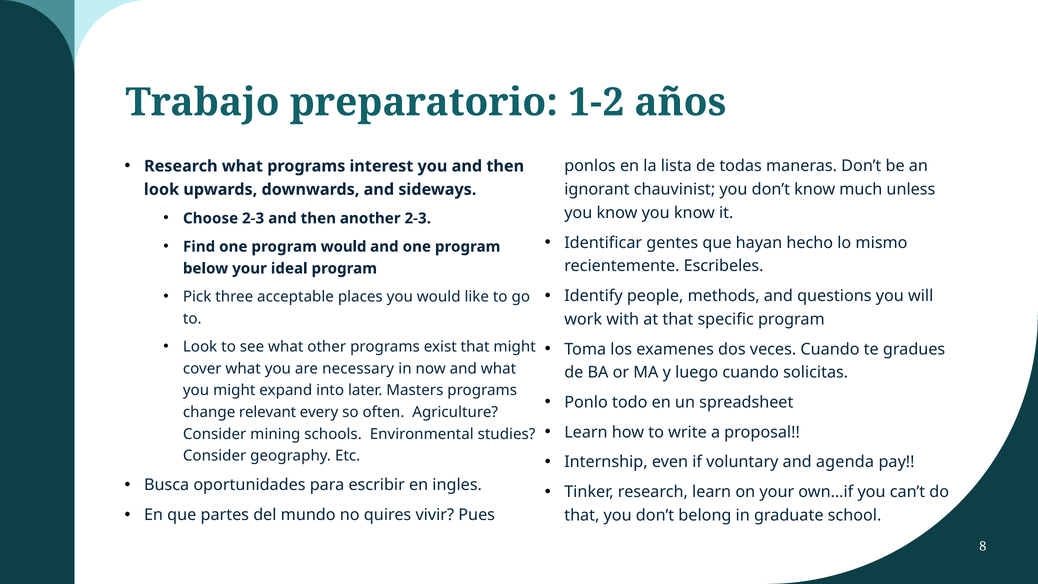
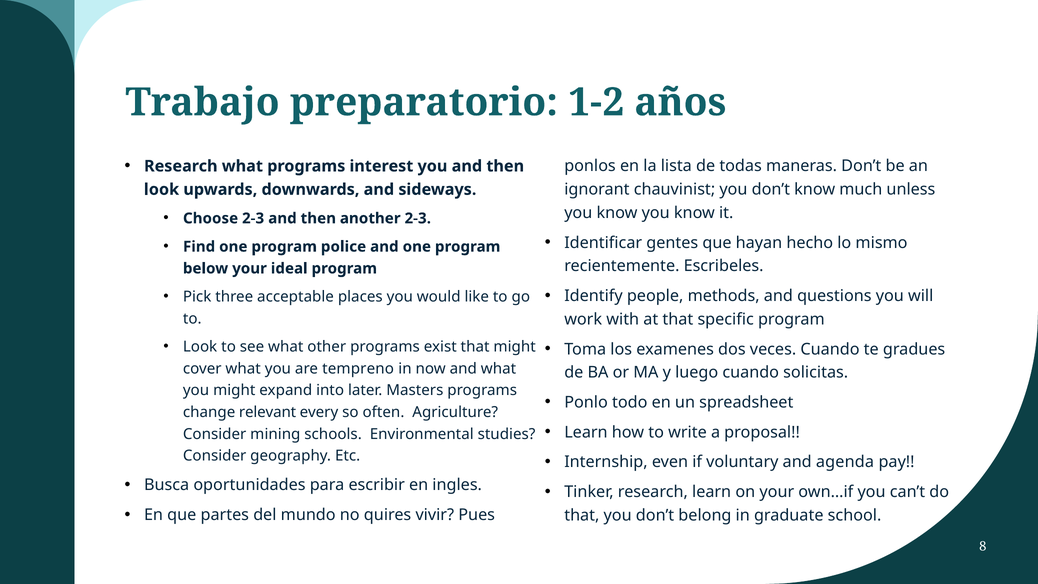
program would: would -> police (343, 247)
necessary: necessary -> tempreno (358, 369)
